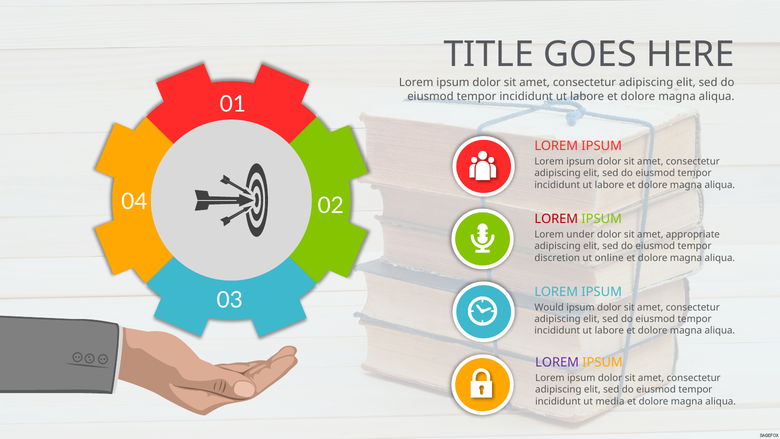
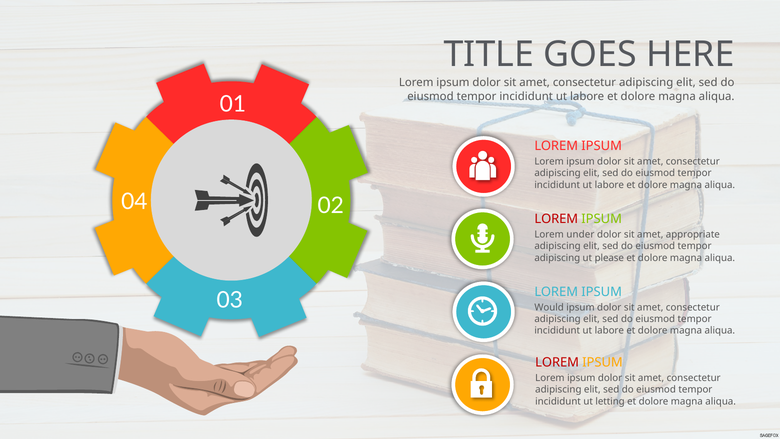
discretion: discretion -> adipiscing (557, 258)
online: online -> please (609, 258)
LOREM colour: purple -> red (557, 362)
media: media -> letting (610, 401)
